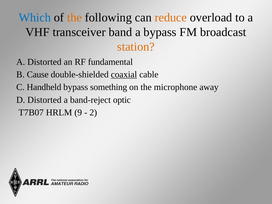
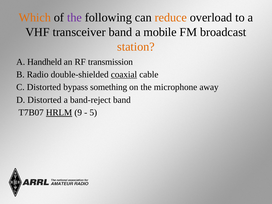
Which colour: blue -> orange (35, 18)
the colour: orange -> purple (74, 18)
a bypass: bypass -> mobile (160, 32)
A Distorted: Distorted -> Handheld (44, 62)
fundamental: fundamental -> transmission (110, 62)
Cause: Cause -> Radio (38, 75)
C Handheld: Handheld -> Distorted (44, 87)
band-reject optic: optic -> band (122, 100)
HRLM underline: none -> present (59, 113)
2: 2 -> 5 (93, 113)
